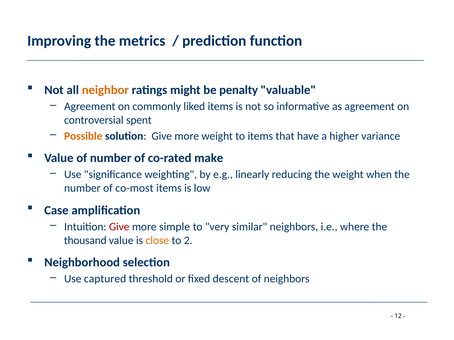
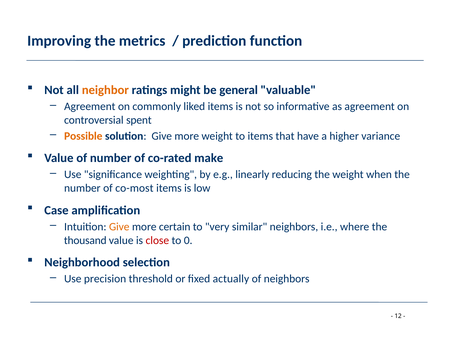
penalty: penalty -> general (239, 90)
Give colour: red -> orange (119, 227)
simple: simple -> certain (175, 227)
close colour: orange -> red (157, 241)
2: 2 -> 0 (188, 241)
captured: captured -> precision (105, 279)
descent: descent -> actually (231, 279)
